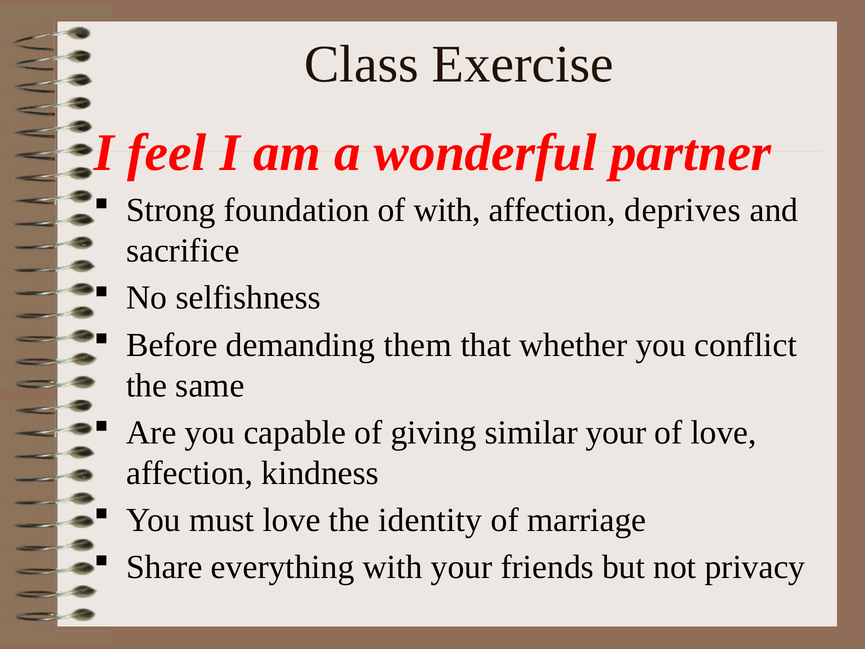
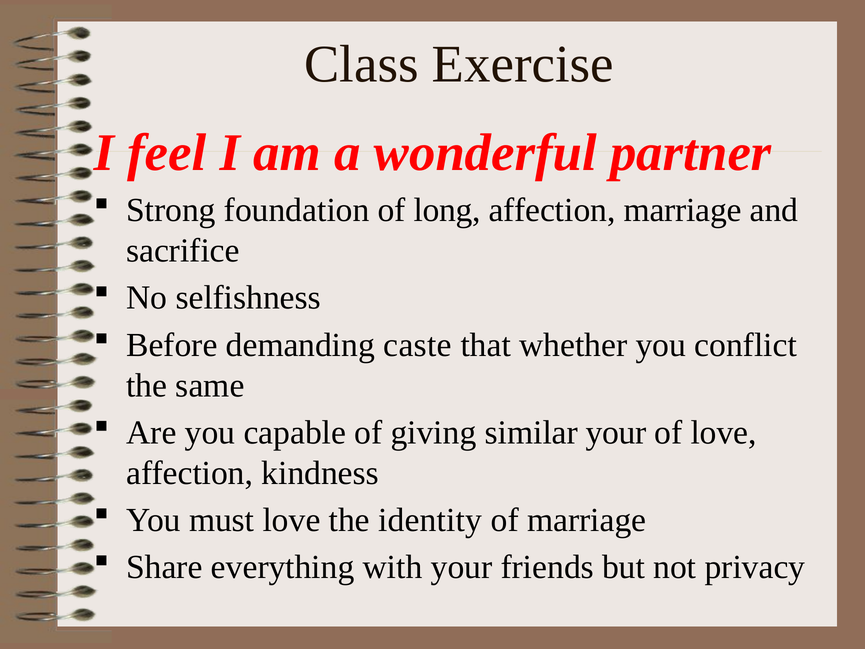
of with: with -> long (447, 210)
affection deprives: deprives -> marriage (683, 210)
them: them -> caste (418, 345)
